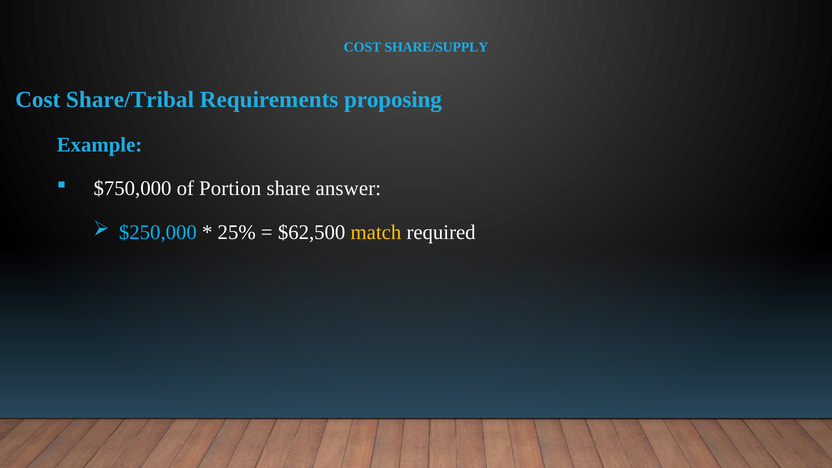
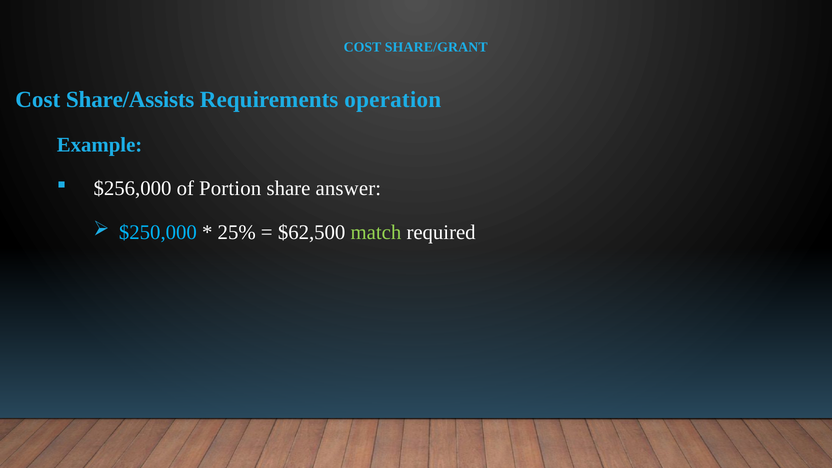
SHARE/SUPPLY: SHARE/SUPPLY -> SHARE/GRANT (436, 47)
Share/Tribal: Share/Tribal -> Share/Assists (130, 100)
proposing: proposing -> operation (393, 100)
$750,000: $750,000 -> $256,000 (132, 189)
match colour: yellow -> light green (376, 232)
